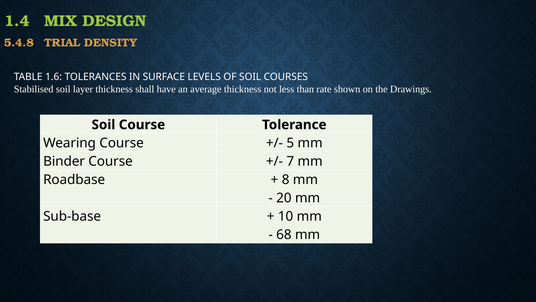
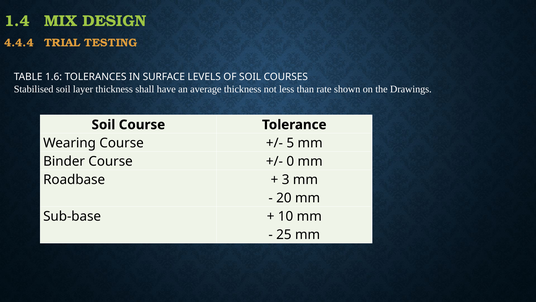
5.4.8: 5.4.8 -> 4.4.4 (19, 43)
DENSITY: DENSITY -> TESTING (111, 43)
7: 7 -> 0 (290, 161)
8: 8 -> 3 (286, 179)
68: 68 -> 25 (284, 234)
